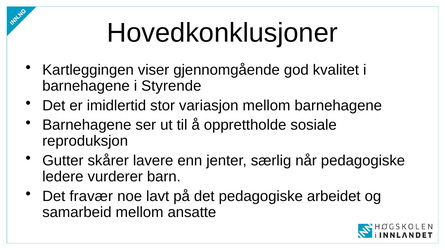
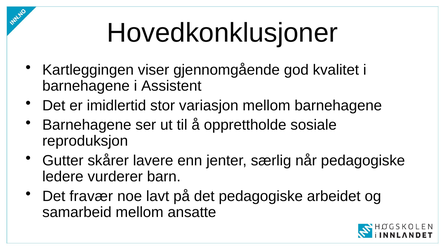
Styrende: Styrende -> Assistent (171, 86)
